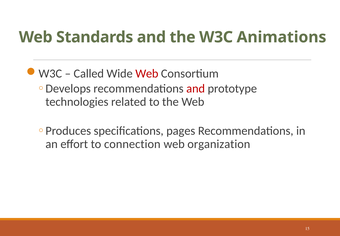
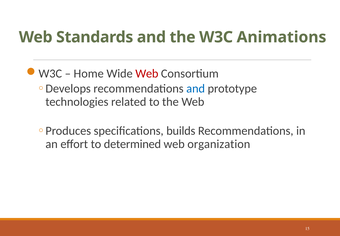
Called: Called -> Home (89, 73)
and colour: red -> blue (196, 88)
pages: pages -> builds (181, 131)
connection: connection -> determined (132, 144)
